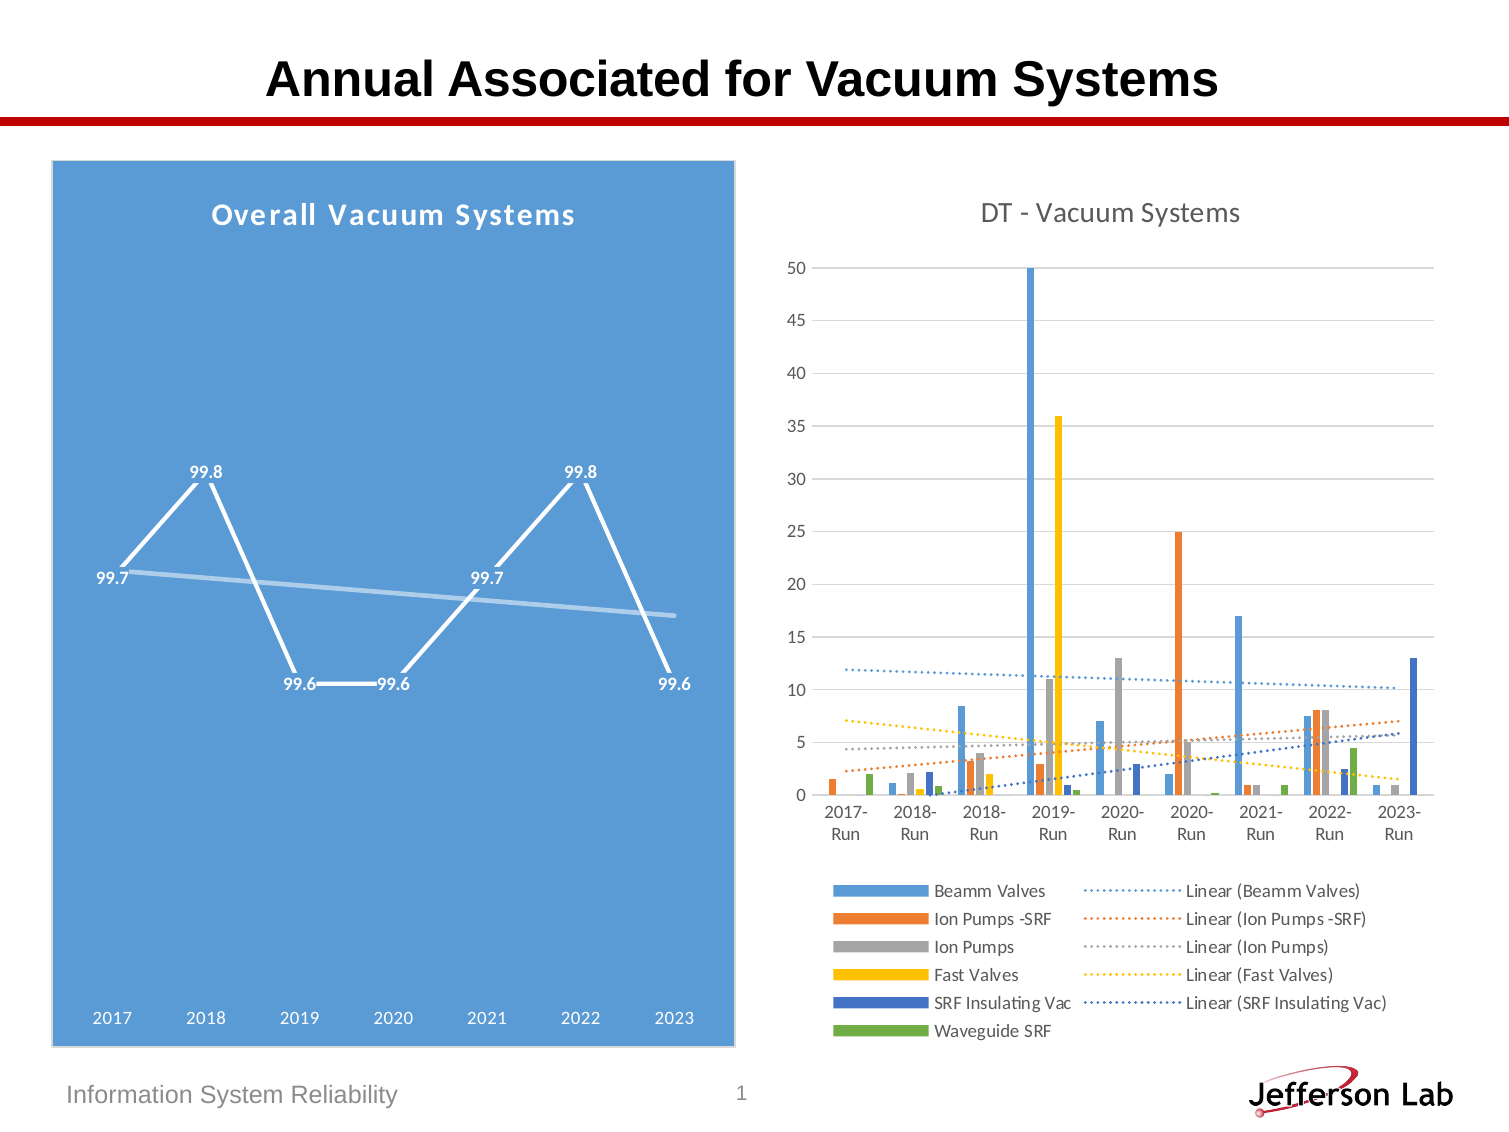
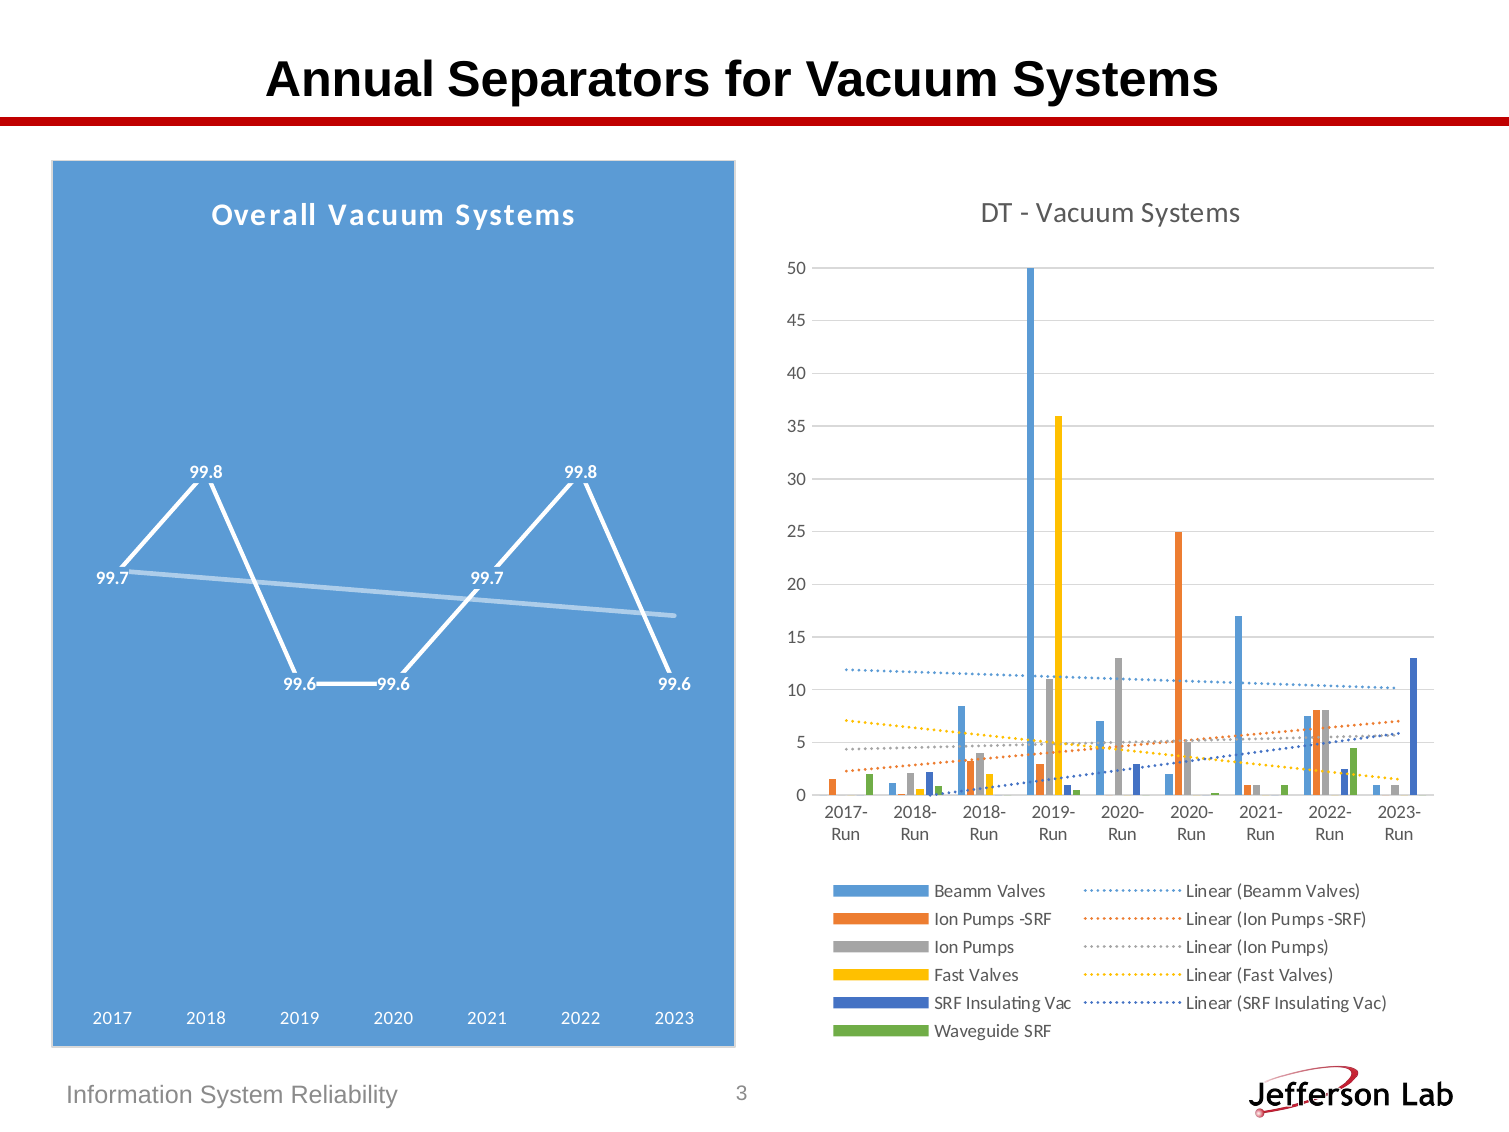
Associated: Associated -> Separators (579, 80)
1: 1 -> 3 (742, 1094)
